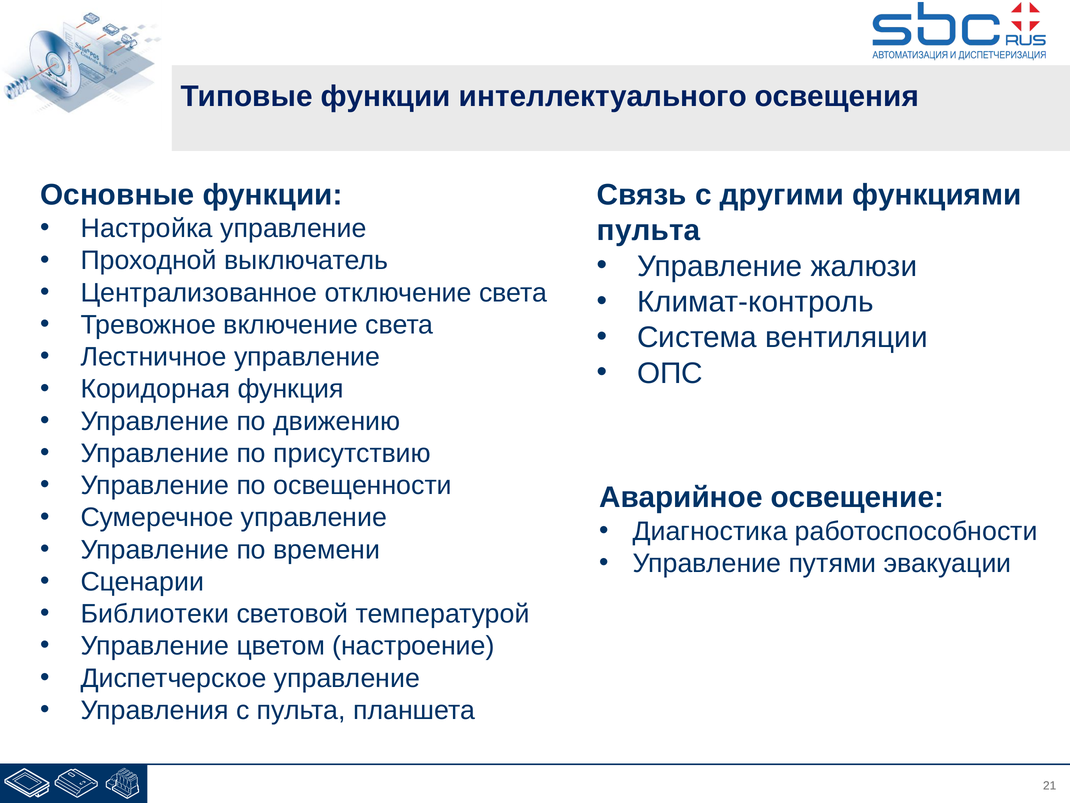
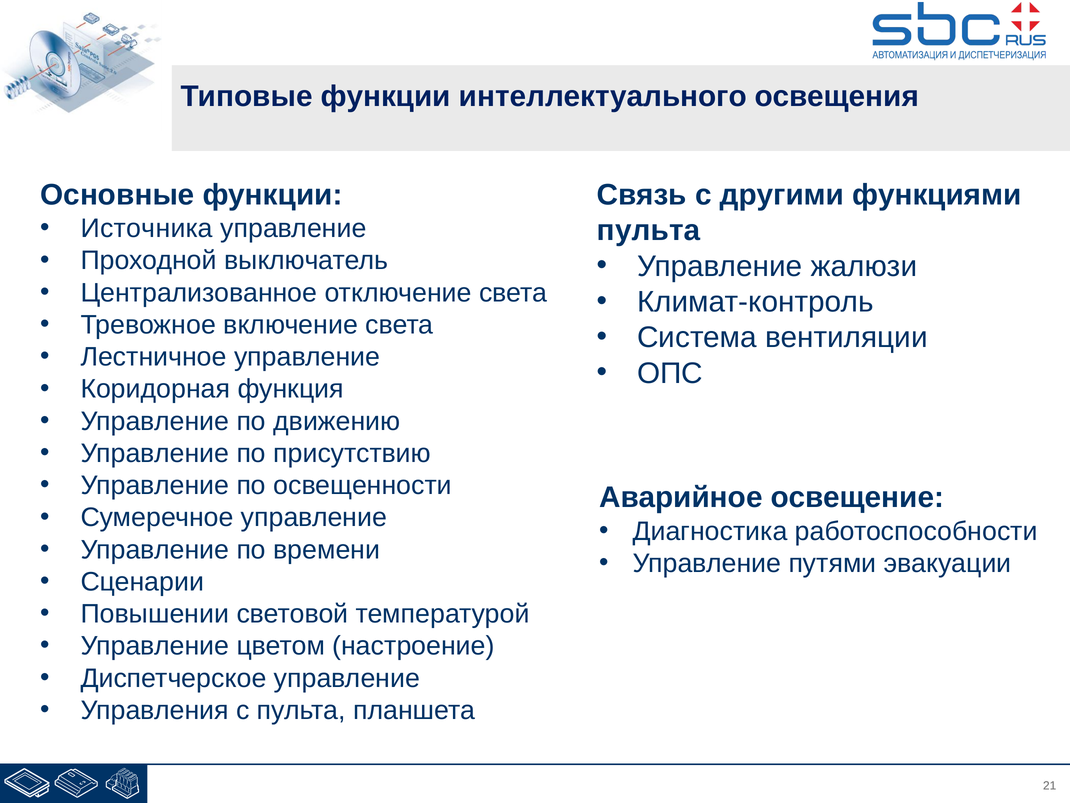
Настройка: Настройка -> Источника (147, 228)
Библиотеки: Библиотеки -> Повышении (155, 614)
